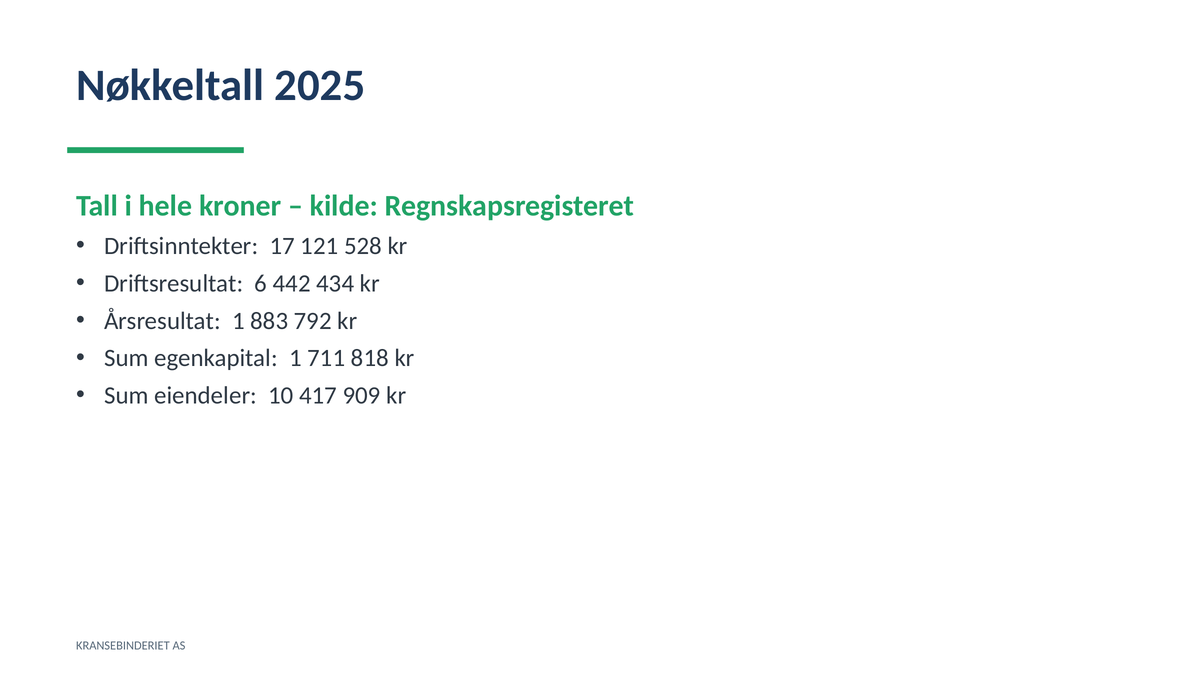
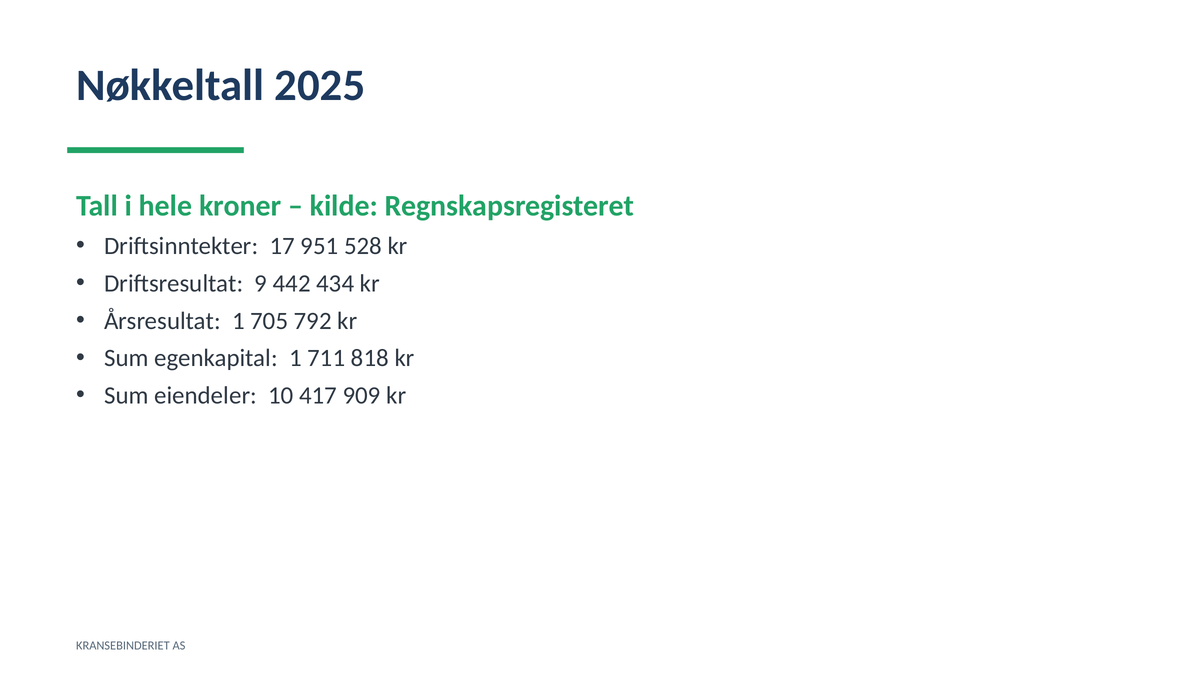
121: 121 -> 951 (319, 246)
6: 6 -> 9 (261, 283)
883: 883 -> 705 (269, 321)
